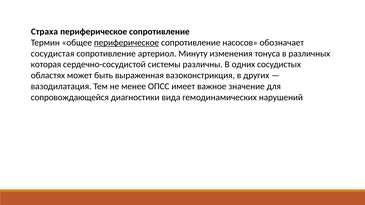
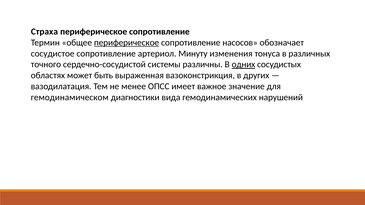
сосудистая: сосудистая -> сосудистое (53, 54)
которая: которая -> точного (46, 65)
одних underline: none -> present (243, 65)
сопровождающейся: сопровождающейся -> гемодинамическом (70, 97)
